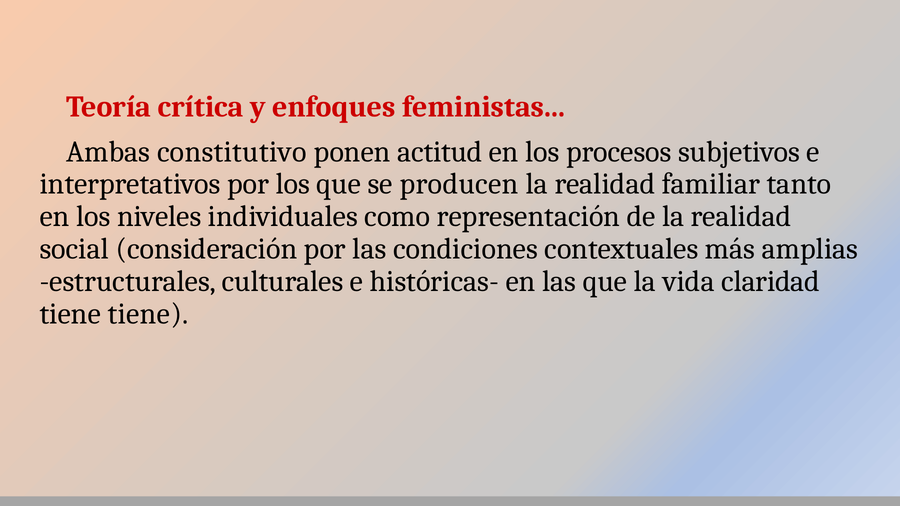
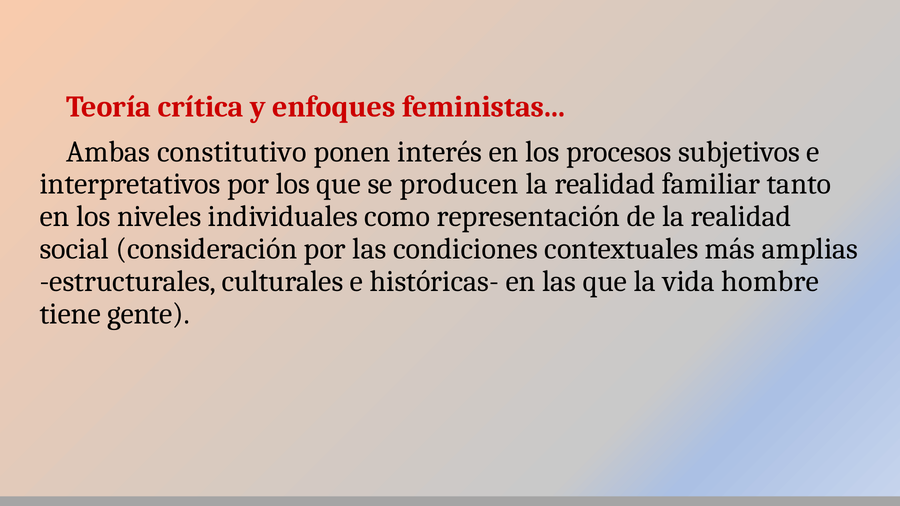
actitud: actitud -> interés (440, 152)
claridad: claridad -> hombre (770, 281)
tiene tiene: tiene -> gente (148, 314)
